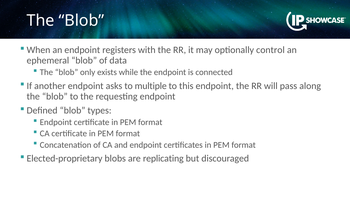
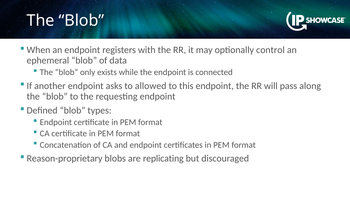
multiple: multiple -> allowed (151, 86)
Elected-proprietary: Elected-proprietary -> Reason-proprietary (65, 158)
